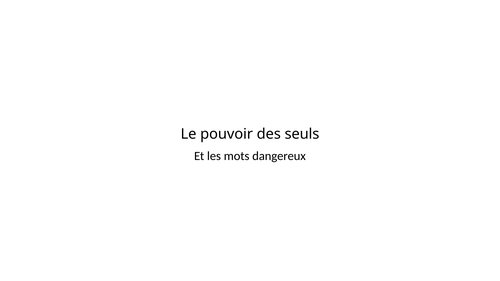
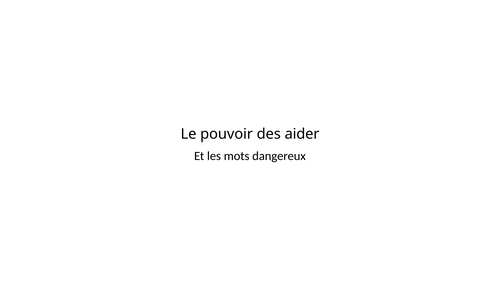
seuls: seuls -> aider (302, 134)
